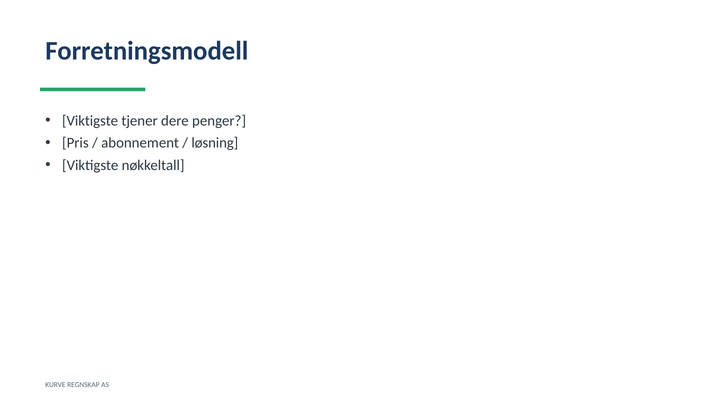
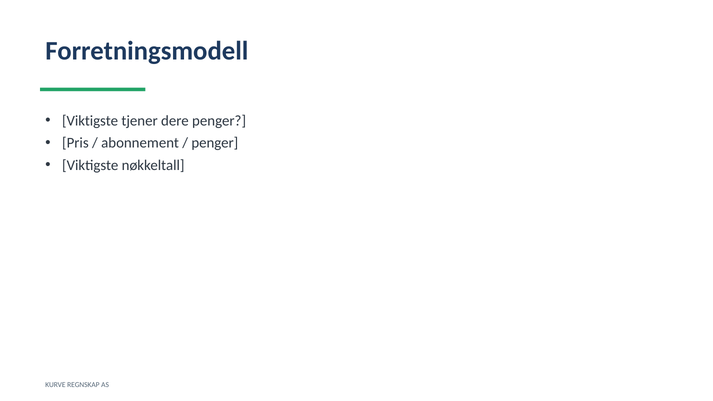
løsning: løsning -> penger (215, 143)
